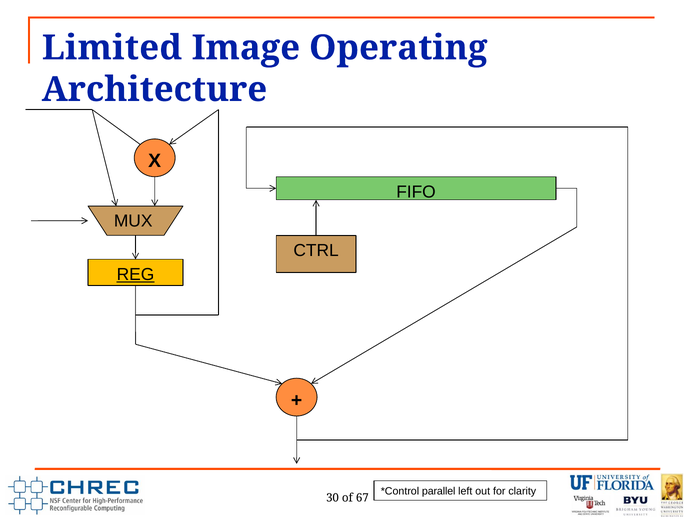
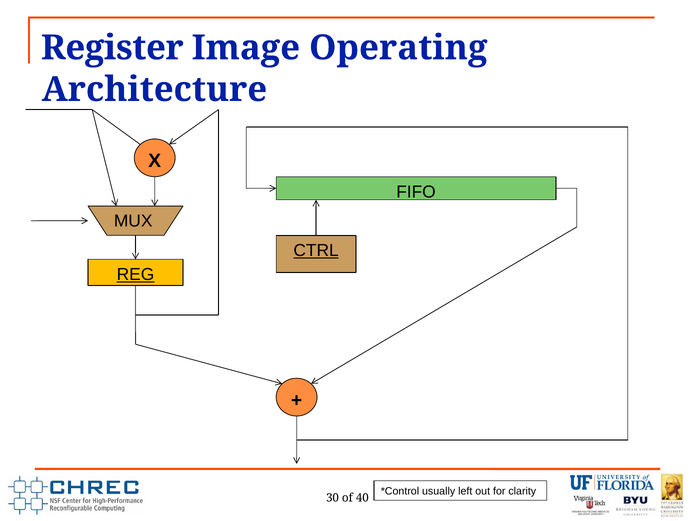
Limited: Limited -> Register (112, 48)
CTRL underline: none -> present (316, 251)
parallel: parallel -> usually (439, 492)
67: 67 -> 40 (362, 498)
